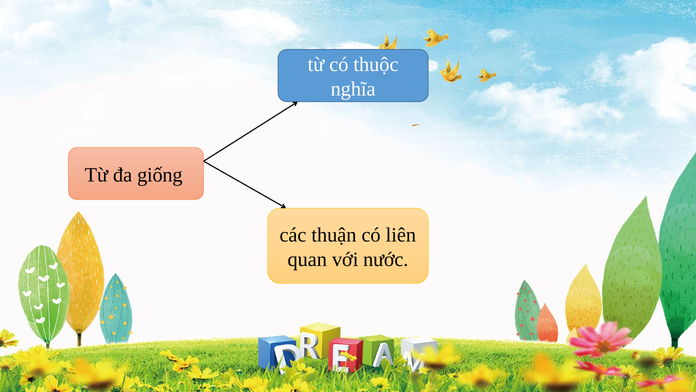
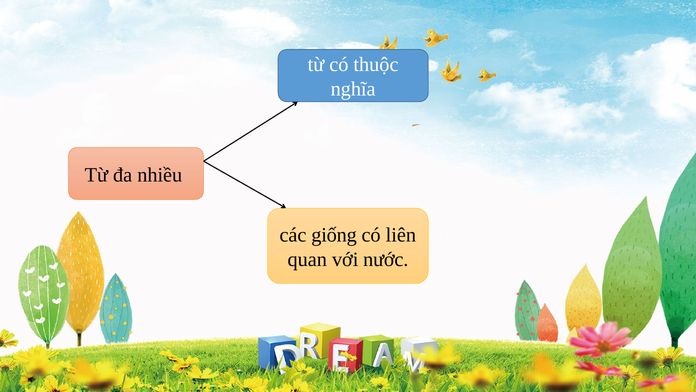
giống: giống -> nhiều (160, 175)
thuận: thuận -> giống (334, 235)
